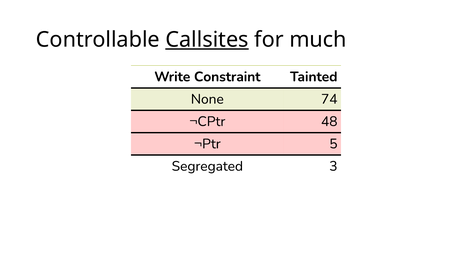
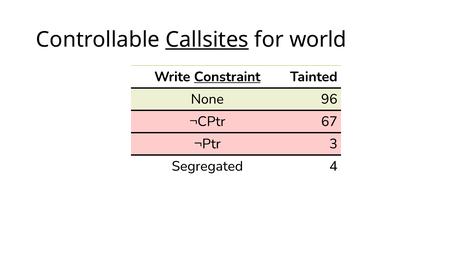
much: much -> world (318, 40)
Constraint underline: none -> present (227, 77)
74: 74 -> 96 (329, 99)
48: 48 -> 67 (329, 121)
5: 5 -> 3 (333, 144)
3: 3 -> 4 (333, 166)
